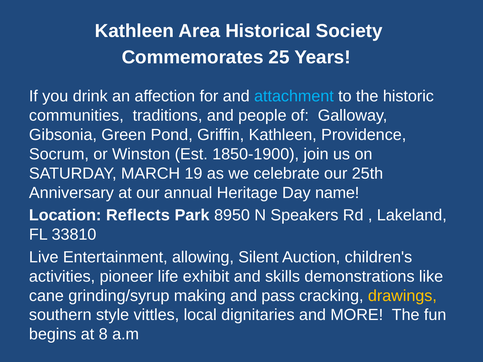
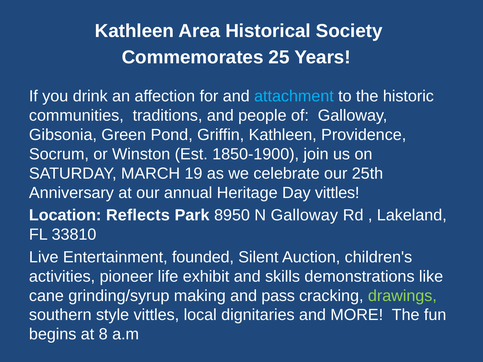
Day name: name -> vittles (337, 193)
N Speakers: Speakers -> Galloway (304, 215)
allowing: allowing -> founded (203, 257)
drawings colour: yellow -> light green (402, 296)
